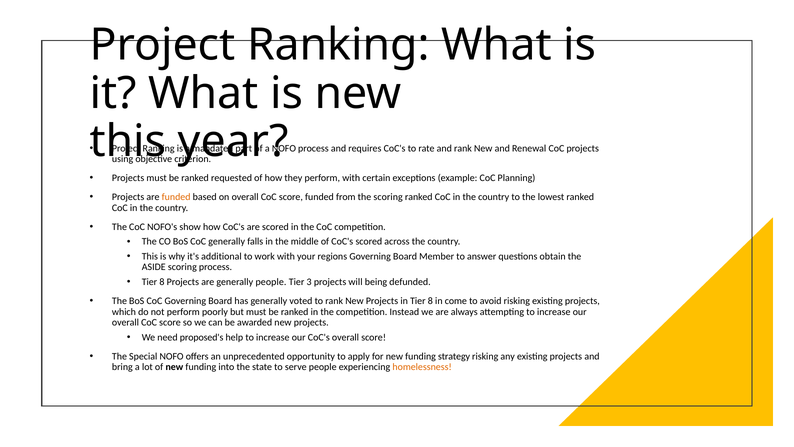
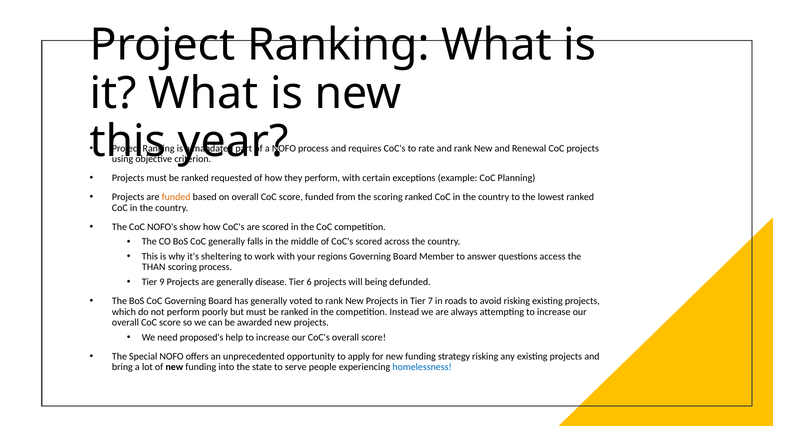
additional: additional -> sheltering (221, 256)
obtain: obtain -> access (553, 256)
ASIDE: ASIDE -> THAN (154, 267)
8: 8 -> 9 (162, 282)
generally people: people -> disease (271, 282)
3: 3 -> 6 (309, 282)
in Tier 8: 8 -> 7 (430, 301)
come: come -> roads (456, 301)
homelessness colour: orange -> blue (422, 367)
